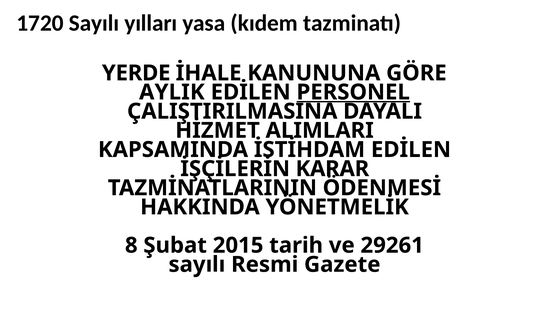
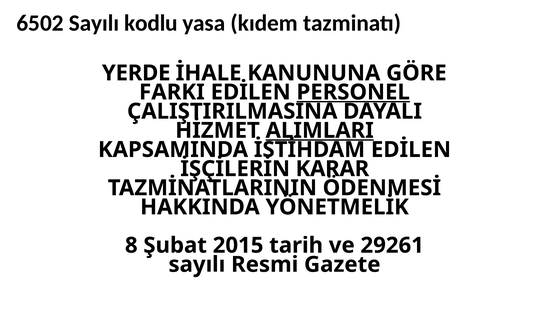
1720: 1720 -> 6502 (40, 23)
yılları: yılları -> kodlu (151, 23)
AYLIK: AYLIK -> FARKI (172, 92)
ALIMLARI underline: none -> present (320, 130)
